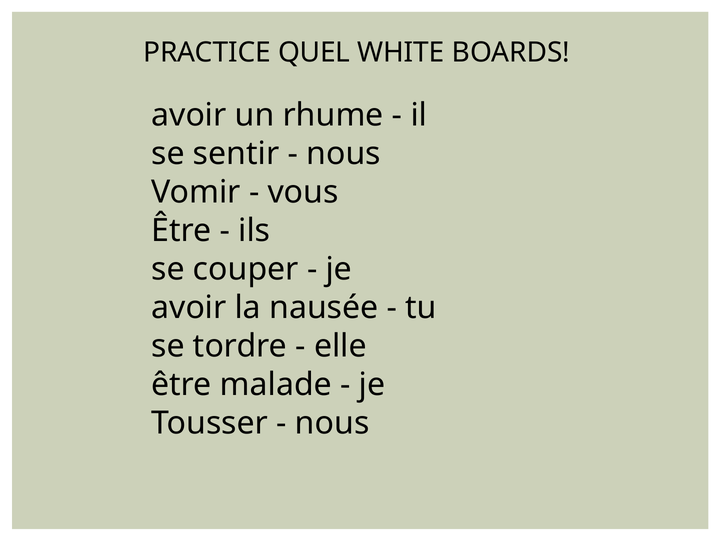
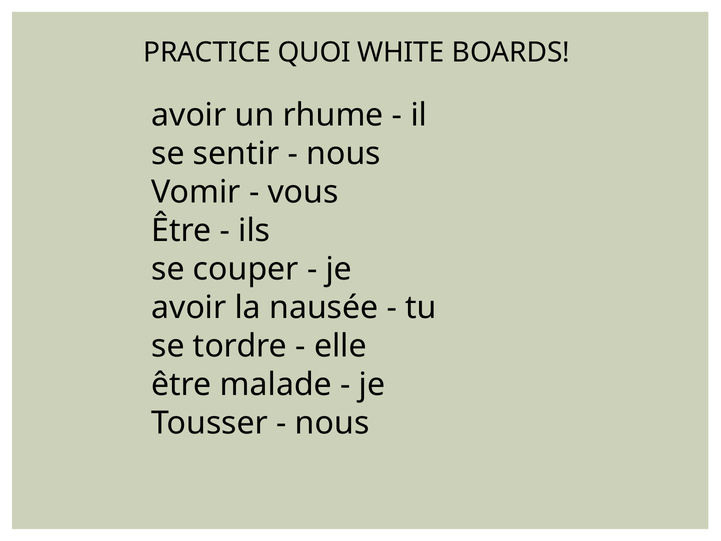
QUEL: QUEL -> QUOI (314, 52)
